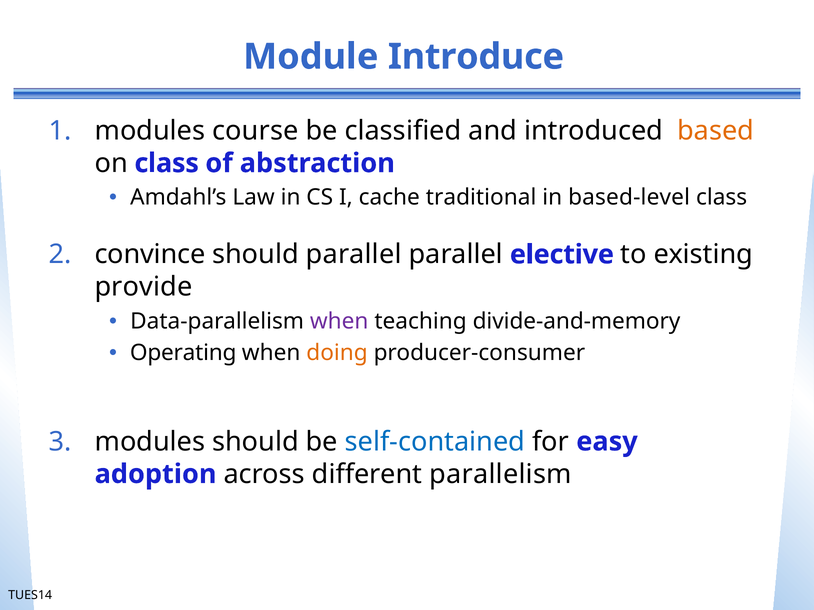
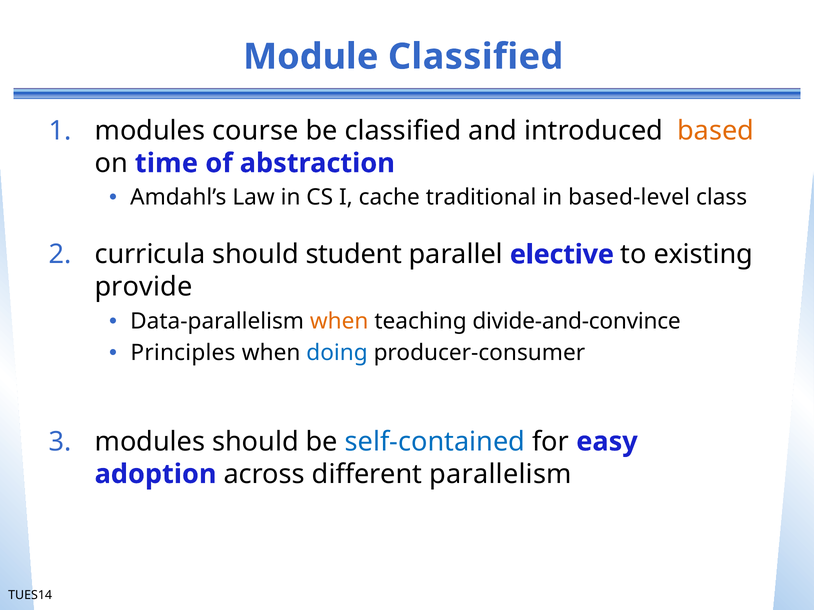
Module Introduce: Introduce -> Classified (476, 57)
on class: class -> time (166, 163)
convince: convince -> curricula (150, 255)
should parallel: parallel -> student (354, 255)
when colour: purple -> orange (339, 321)
divide-and-memory: divide-and-memory -> divide-and-convince (577, 321)
Operating: Operating -> Principles (183, 353)
doing colour: orange -> blue (337, 353)
